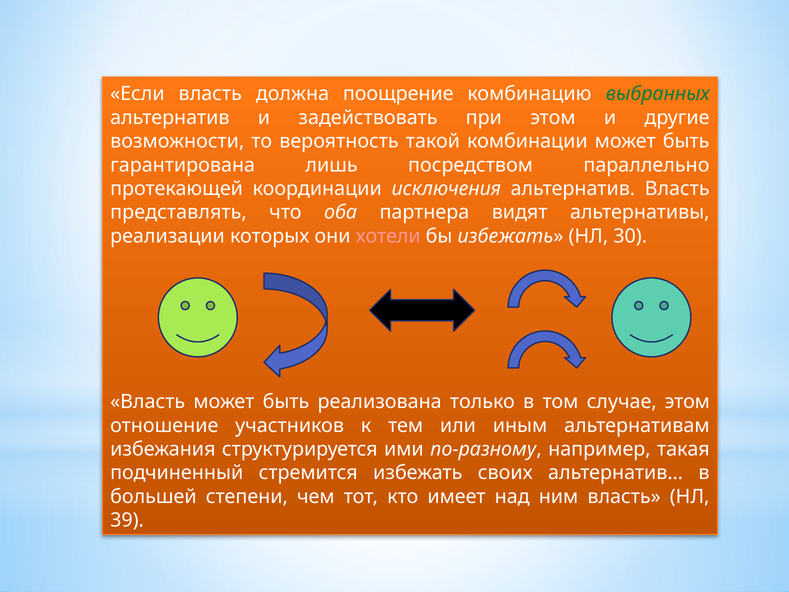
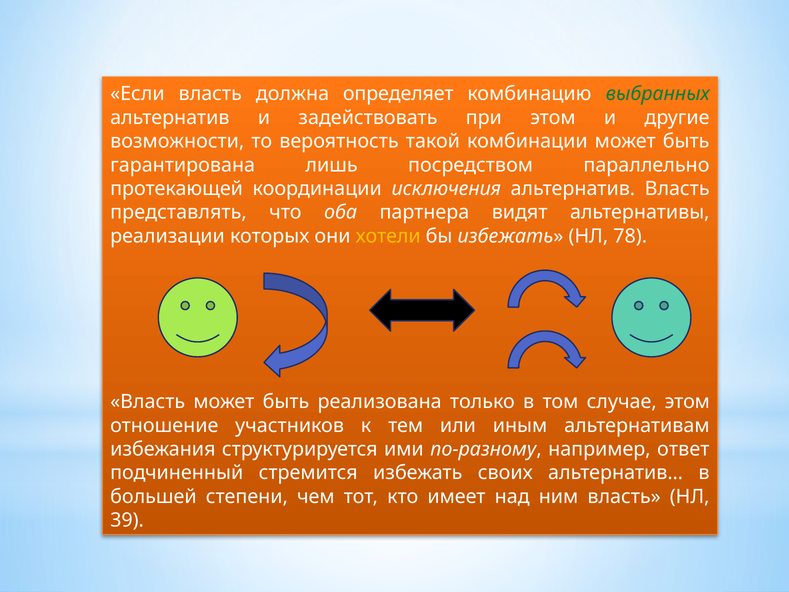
поощрение: поощрение -> определяет (398, 94)
хотели colour: pink -> yellow (388, 236)
30: 30 -> 78 (630, 236)
такая: такая -> ответ (683, 449)
